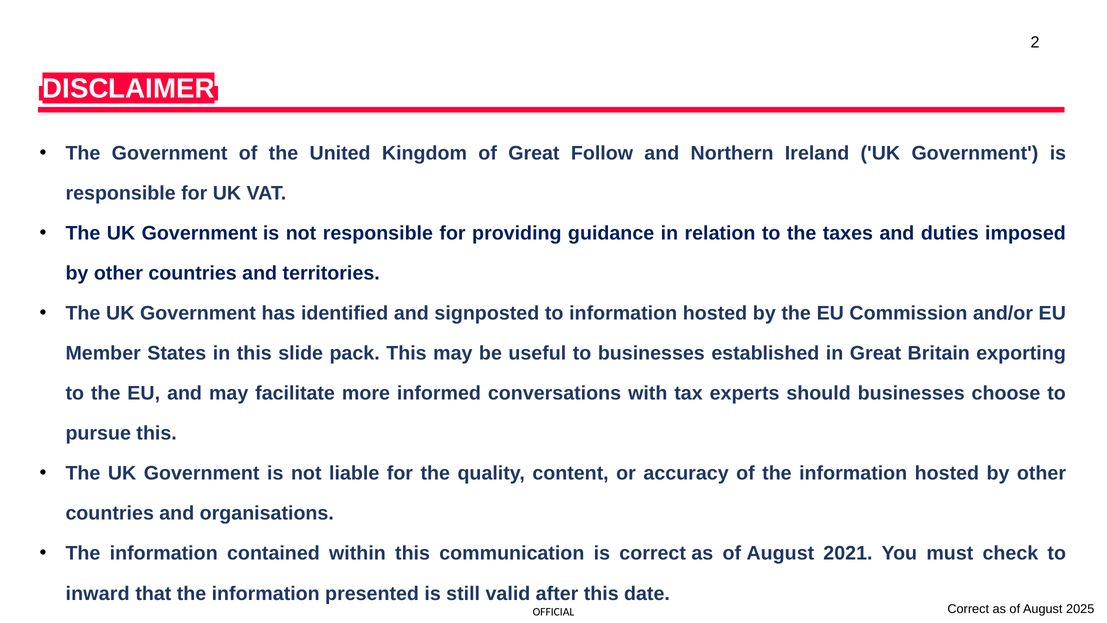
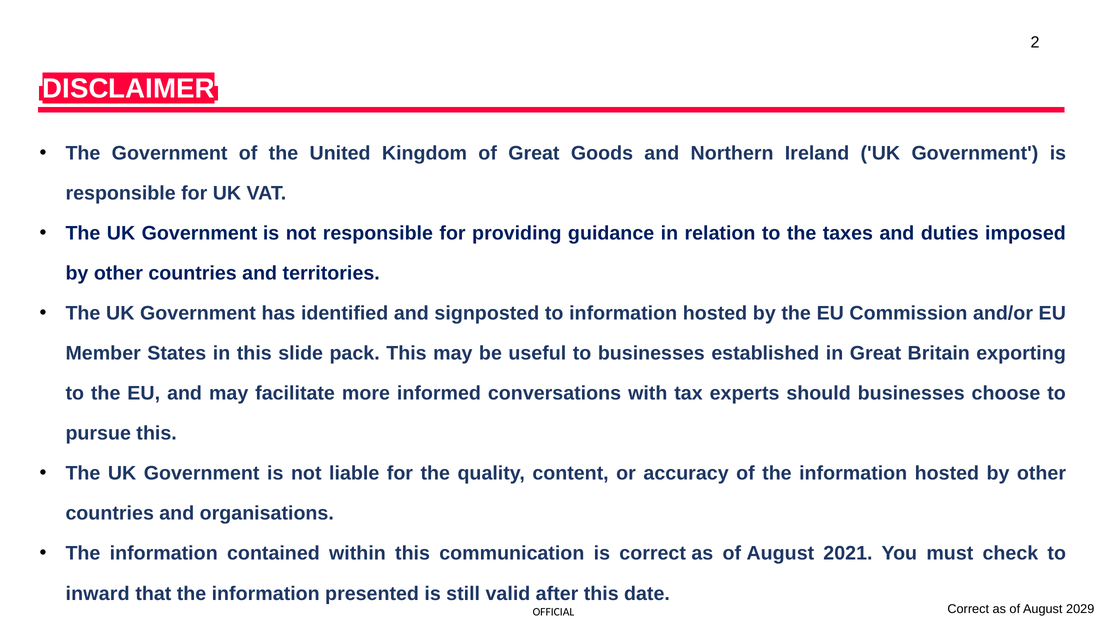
Follow: Follow -> Goods (602, 153)
2025: 2025 -> 2029 (1080, 609)
